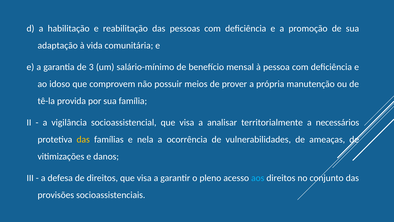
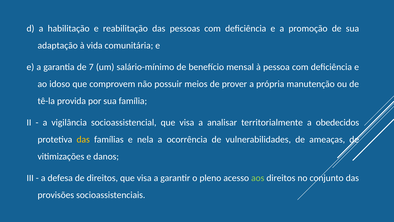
3: 3 -> 7 (91, 67)
necessários: necessários -> obedecidos (337, 122)
aos colour: light blue -> light green (258, 178)
